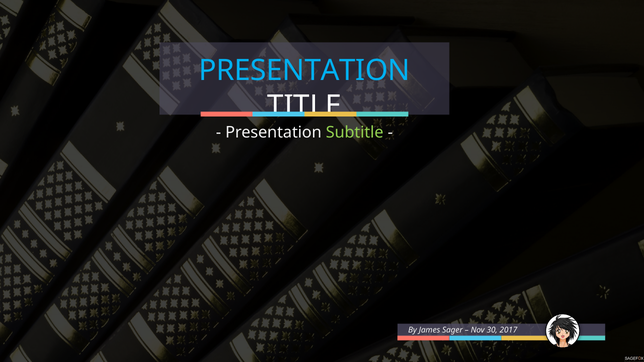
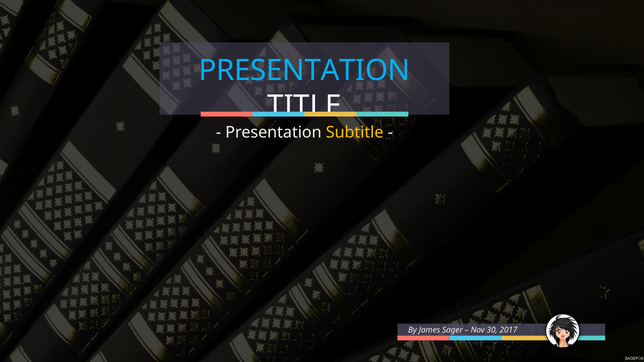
Subtitle colour: light green -> yellow (355, 133)
